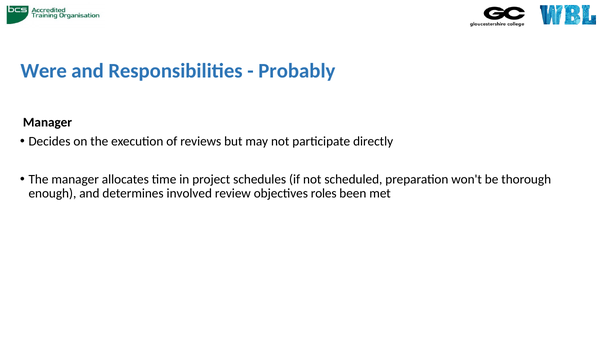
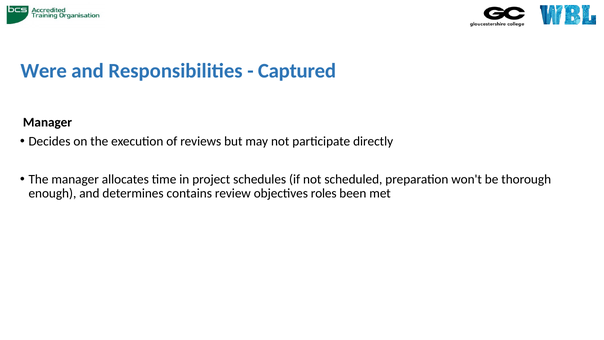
Probably: Probably -> Captured (297, 71)
involved: involved -> contains (189, 193)
